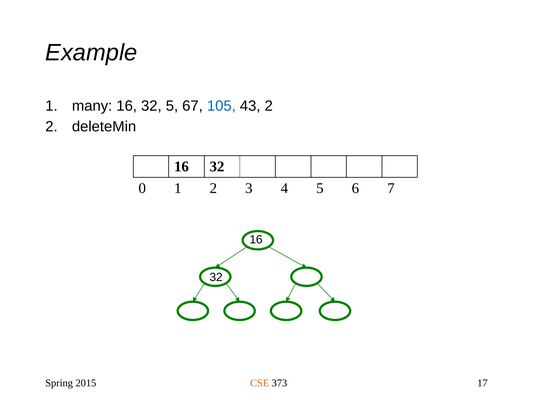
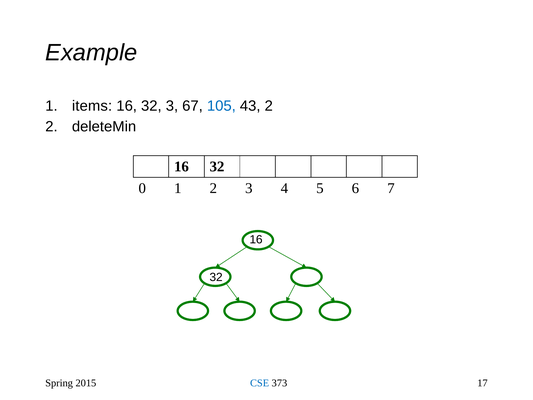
many: many -> items (92, 106)
32 5: 5 -> 3 (172, 106)
CSE colour: orange -> blue (260, 383)
